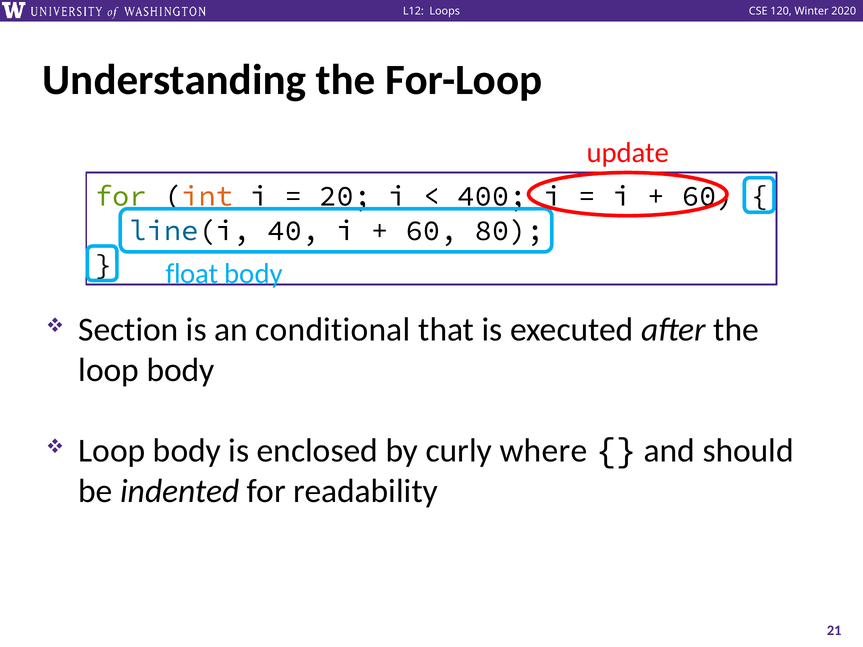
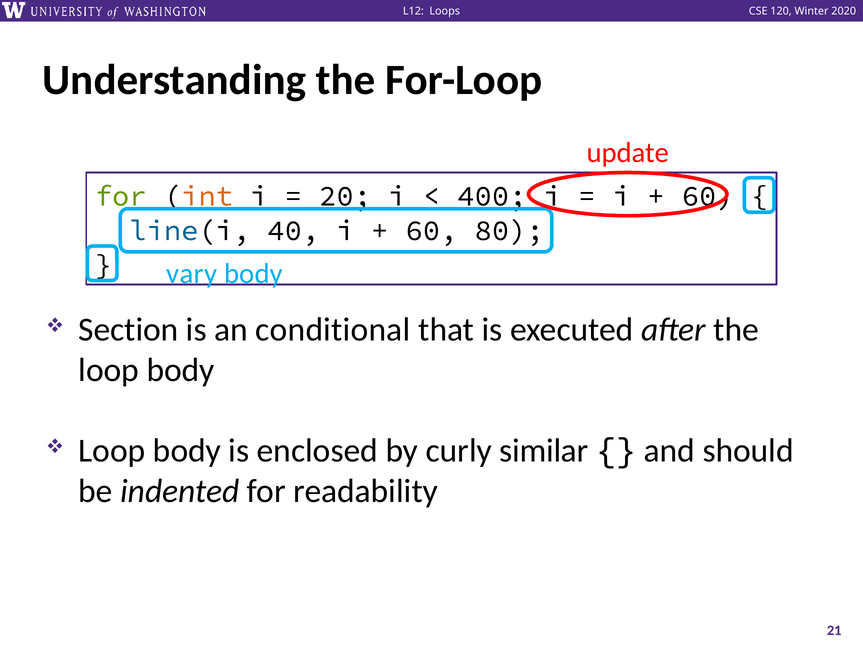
float: float -> vary (192, 274)
where: where -> similar (544, 451)
